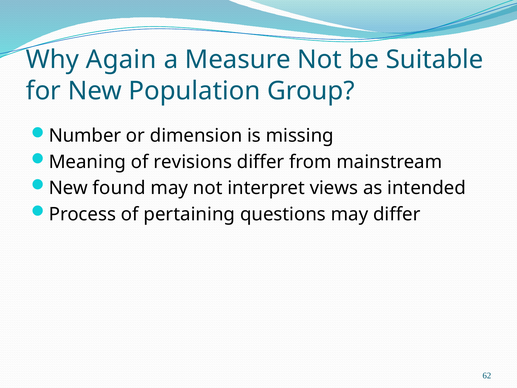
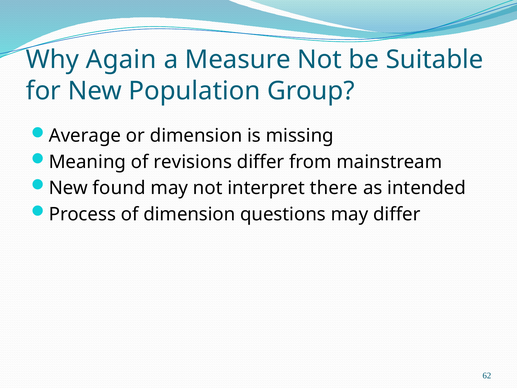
Number: Number -> Average (85, 136)
views: views -> there (334, 188)
of pertaining: pertaining -> dimension (189, 214)
